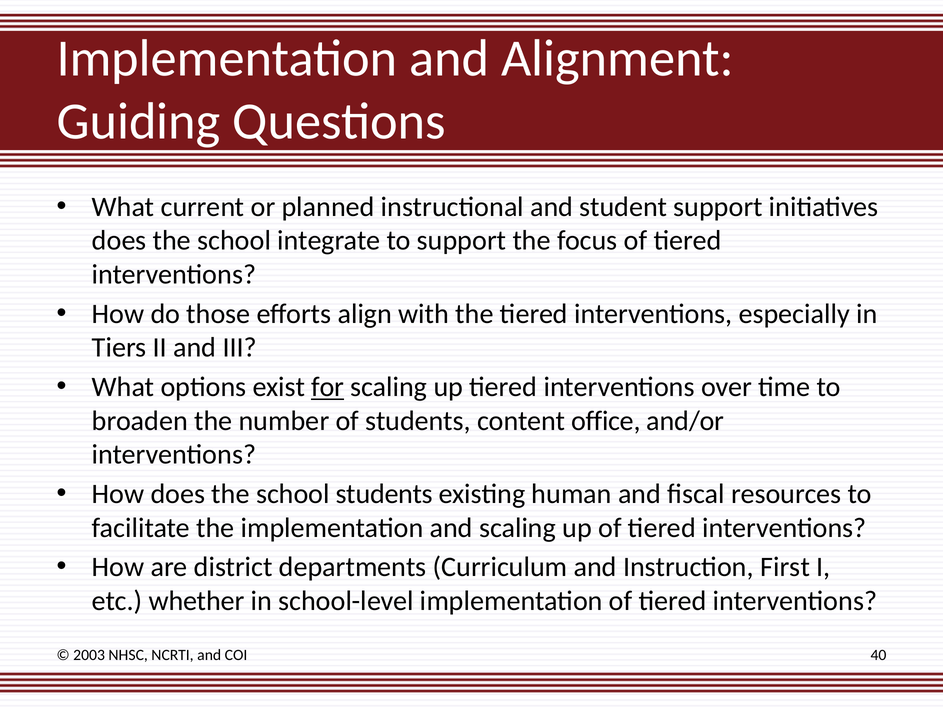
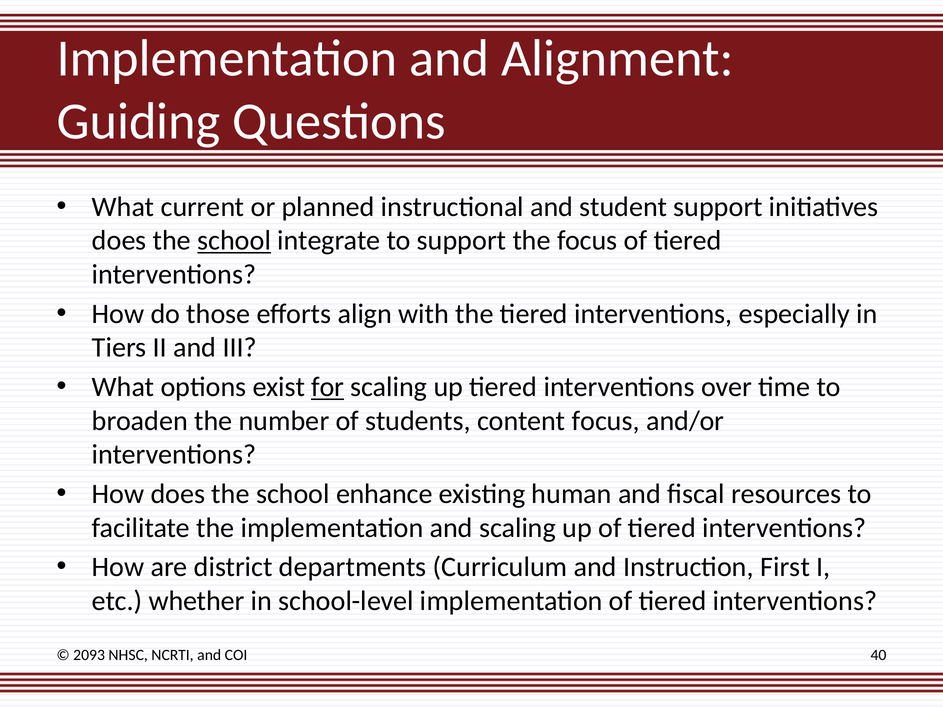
school underline: none -> present (234, 241)
content office: office -> focus (606, 421)
school students: students -> enhance (384, 494)
2003: 2003 -> 2093 (89, 655)
